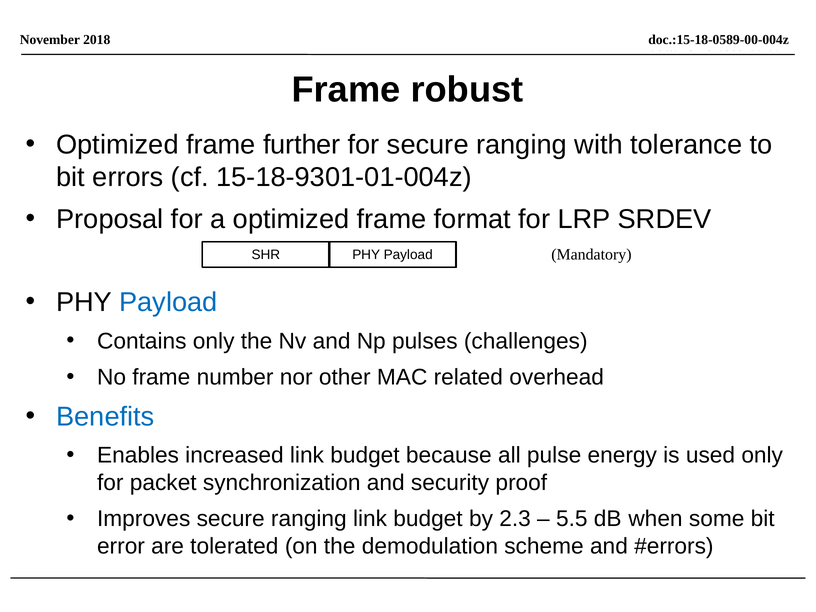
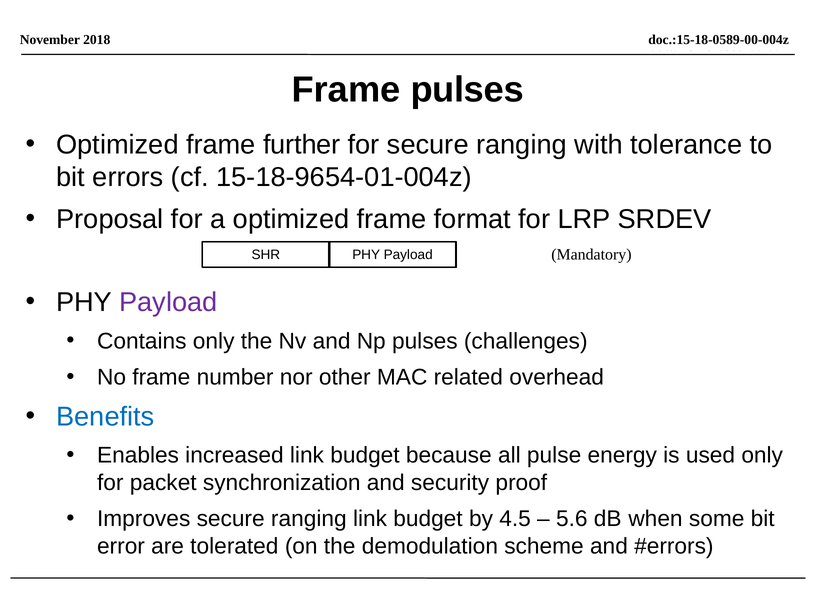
Frame robust: robust -> pulses (467, 90)
15-18-9301-01-004z: 15-18-9301-01-004z -> 15-18-9654-01-004z (344, 177)
Payload colour: blue -> purple (168, 302)
2.3: 2.3 -> 4.5 (515, 519)
5.5: 5.5 -> 5.6 (572, 519)
